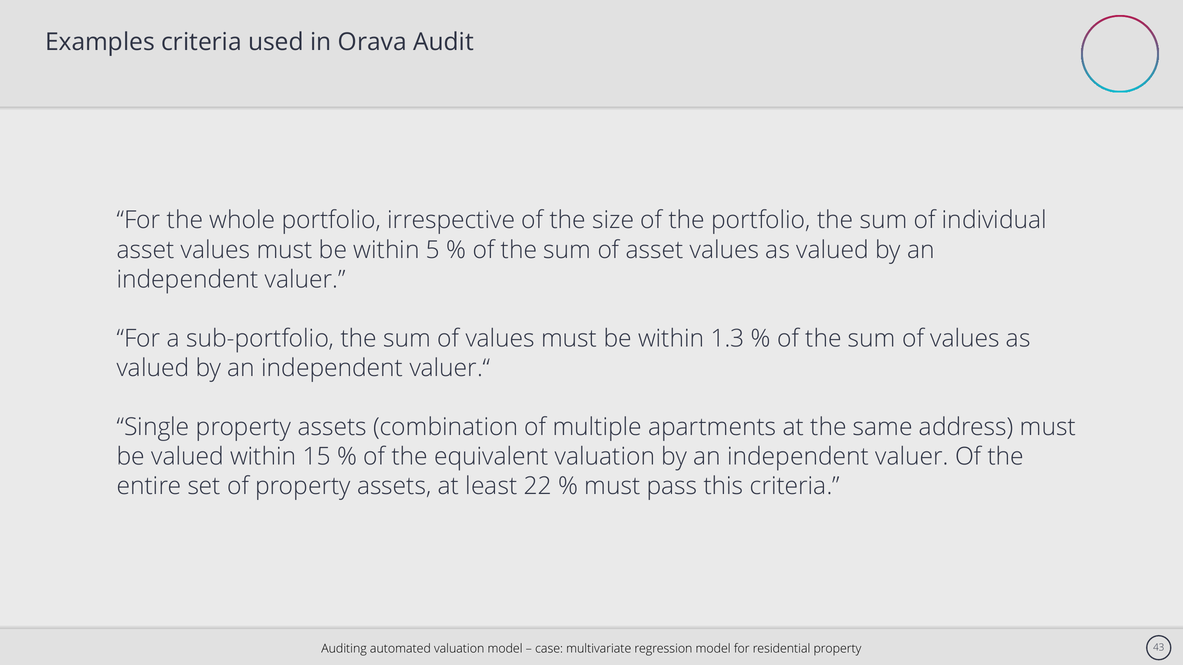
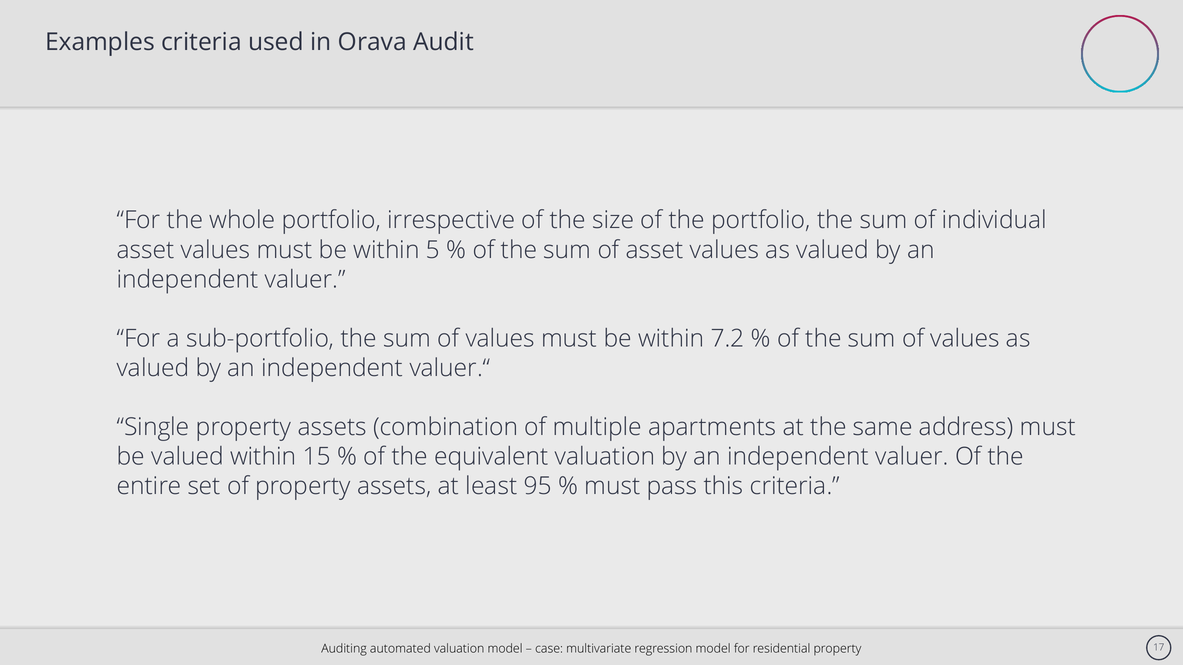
1.3: 1.3 -> 7.2 (728, 339)
22: 22 -> 95 (538, 487)
43: 43 -> 17 (1159, 648)
